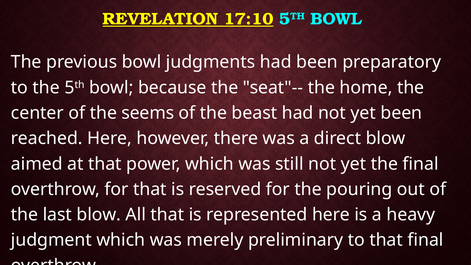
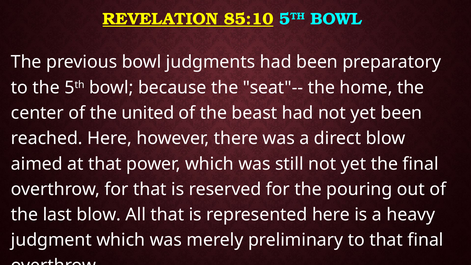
17:10: 17:10 -> 85:10 (249, 19)
seems: seems -> united (148, 113)
